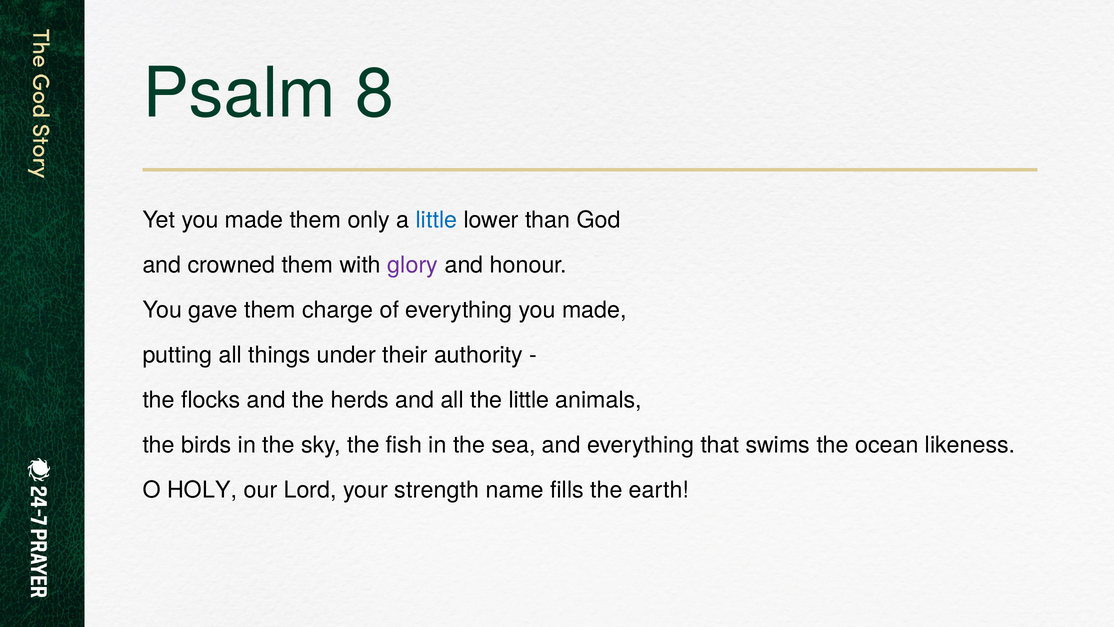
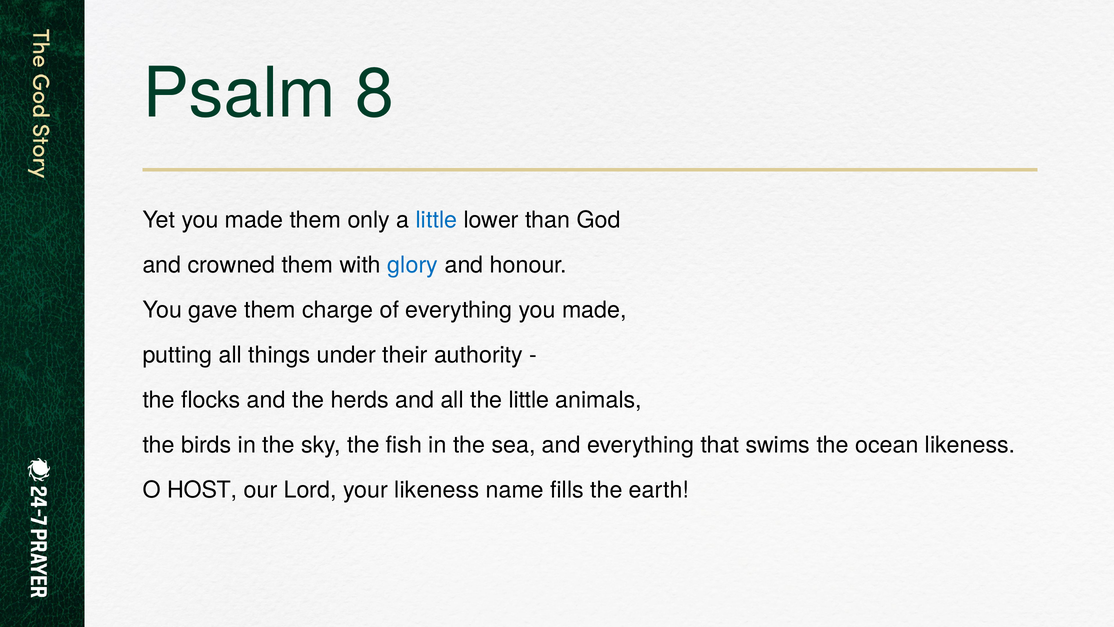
glory colour: purple -> blue (413, 265)
HOLY: HOLY -> HOST (202, 490)
your strength: strength -> likeness (437, 490)
